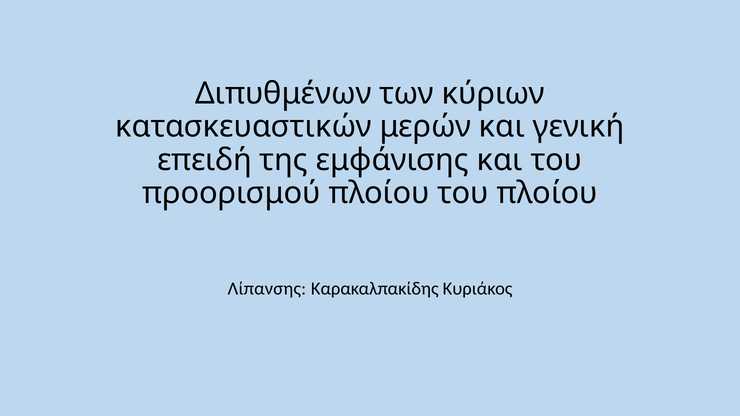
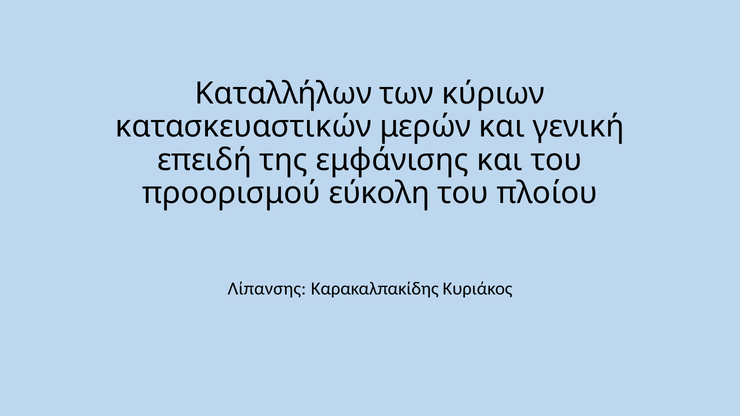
Διπυθμένων: Διπυθμένων -> Καταλλήλων (284, 94)
προορισμού πλοίου: πλοίου -> εύκολη (379, 193)
